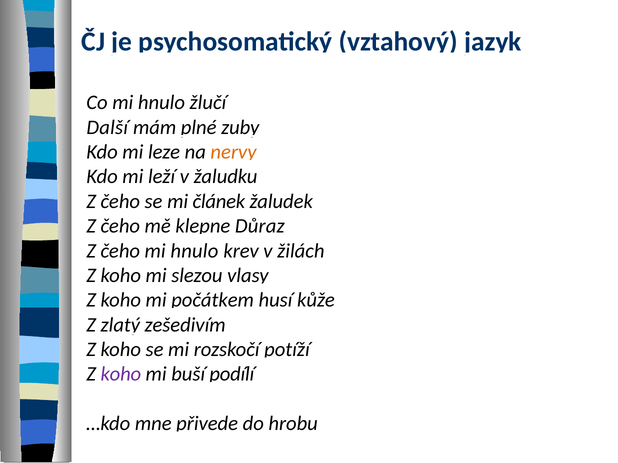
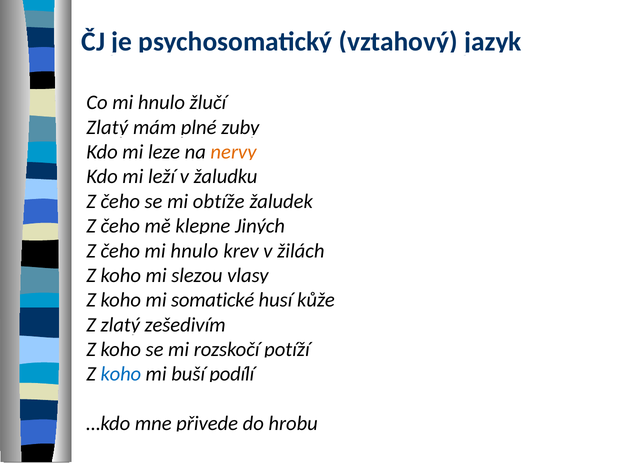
Další: Další -> Zlatý (107, 127)
článek: článek -> obtíže (219, 202)
Důraz: Důraz -> Jiných (260, 226)
počátkem: počátkem -> somatické (213, 300)
koho colour: purple -> blue (121, 375)
